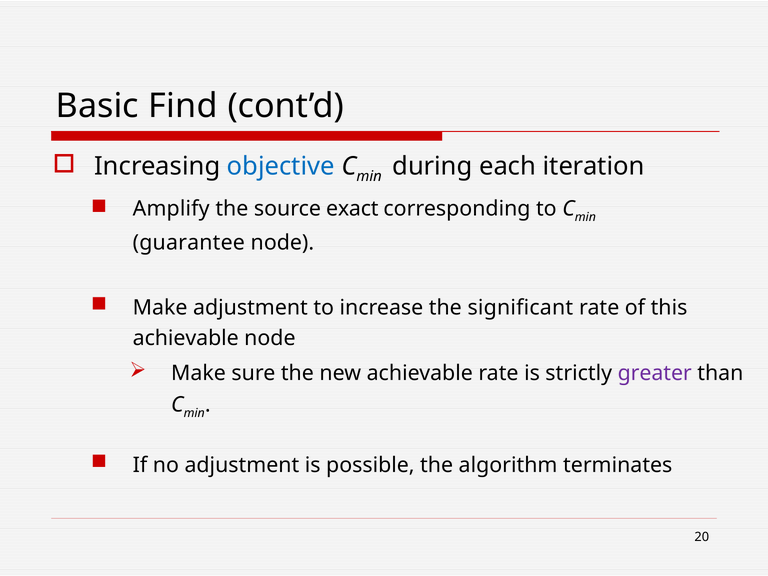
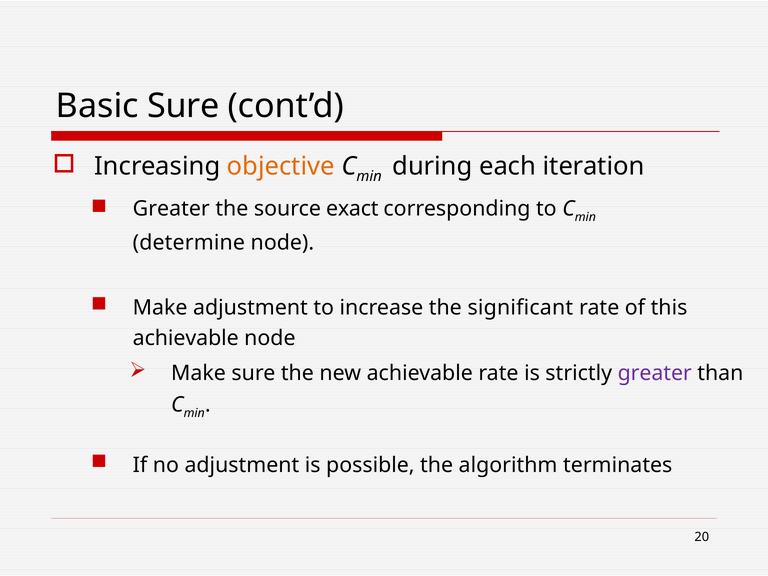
Basic Find: Find -> Sure (183, 106)
objective colour: blue -> orange (281, 166)
Amplify: Amplify -> Greater (171, 209)
guarantee: guarantee -> determine (189, 243)
